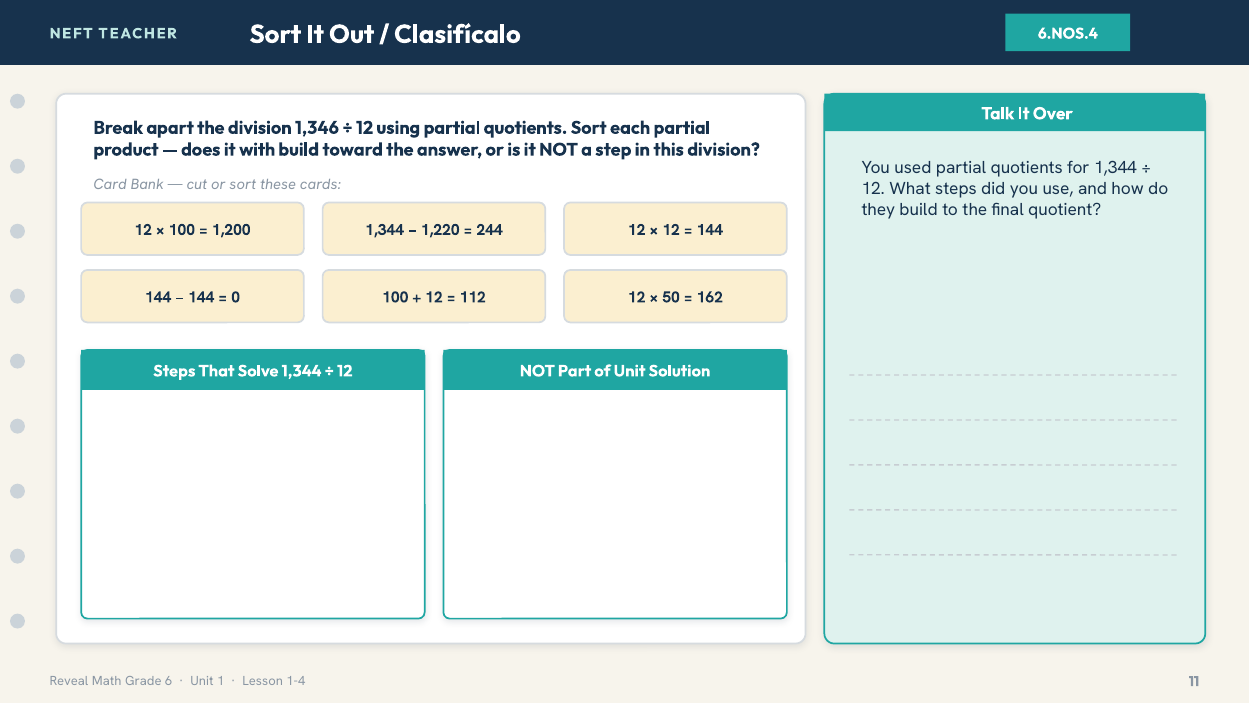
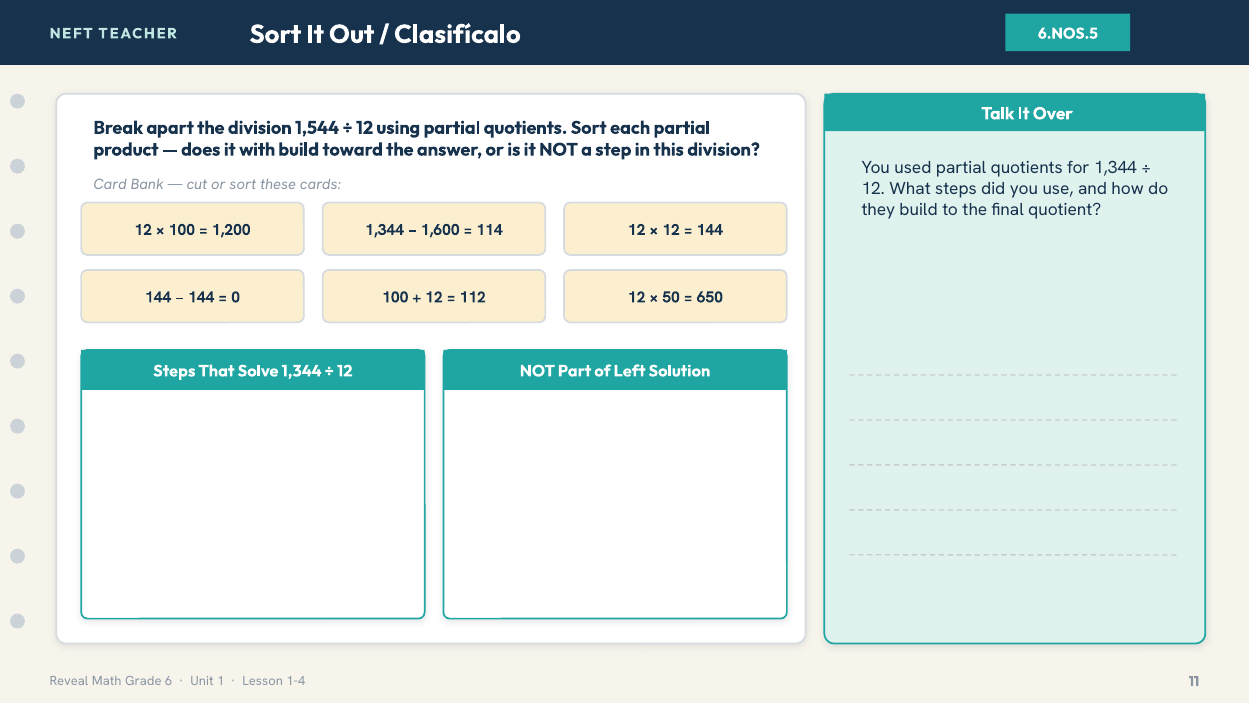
6.NOS.4: 6.NOS.4 -> 6.NOS.5 (1068, 33)
1,346: 1,346 -> 1,544 (317, 128)
1,220: 1,220 -> 1,600 (440, 230)
244: 244 -> 114 (490, 230)
162: 162 -> 650 (710, 297)
of Unit: Unit -> Left (630, 371)
